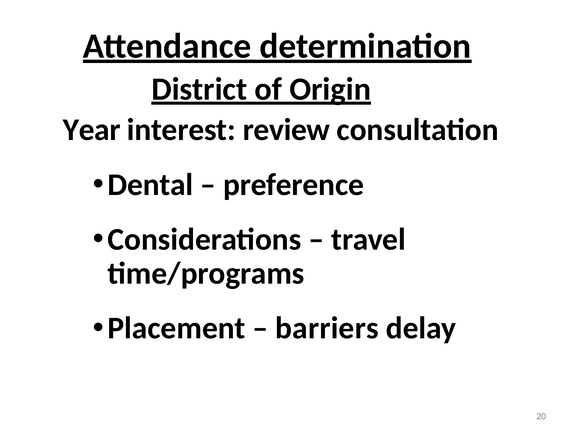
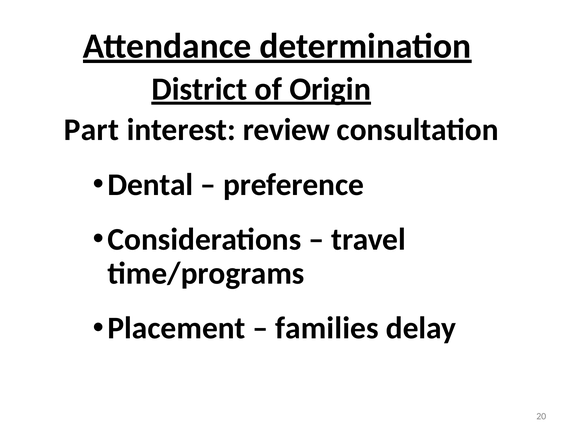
Year: Year -> Part (91, 130)
barriers: barriers -> families (327, 328)
